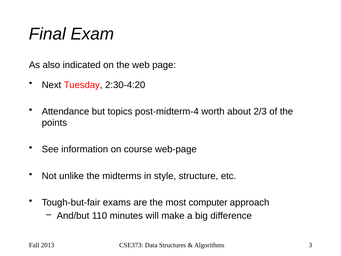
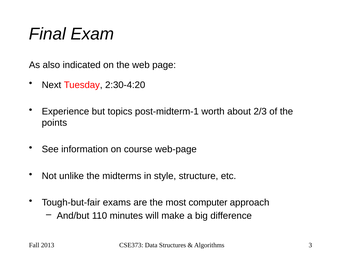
Attendance: Attendance -> Experience (65, 111)
post-midterm-4: post-midterm-4 -> post-midterm-1 (167, 111)
